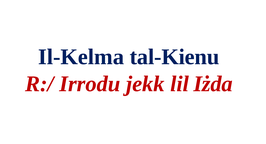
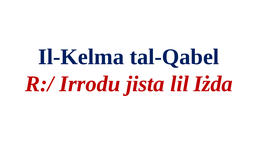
tal-Kienu: tal-Kienu -> tal-Qabel (174, 57)
jekk: jekk -> jista (145, 84)
